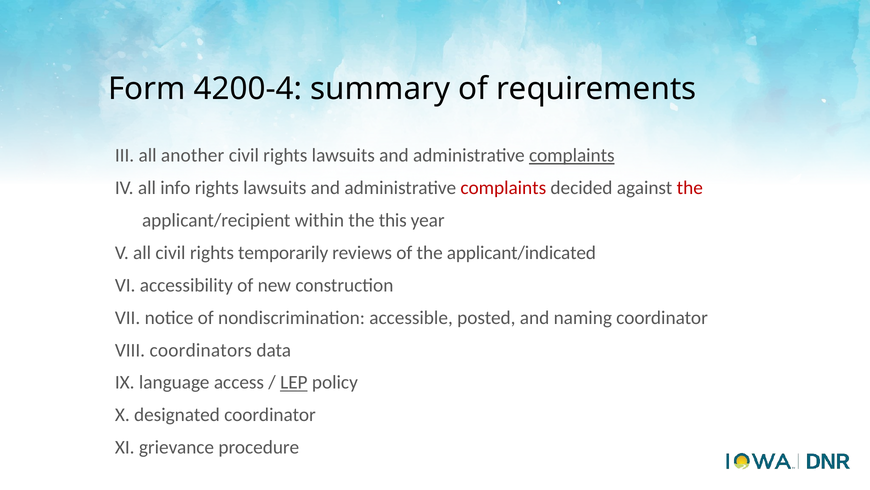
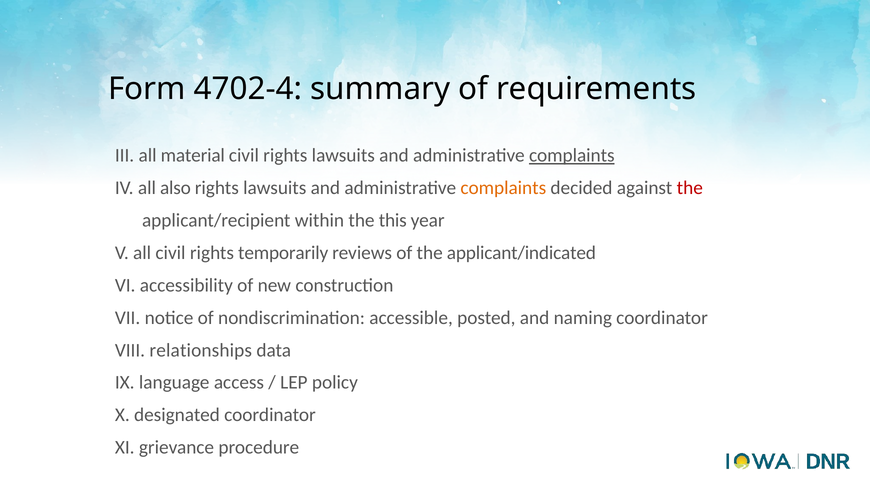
4200-4: 4200-4 -> 4702-4 (248, 89)
another: another -> material (193, 155)
info: info -> also (175, 188)
complaints colour: red -> orange (503, 188)
coordinators: coordinators -> relationships (201, 350)
LEP underline: present -> none (294, 382)
